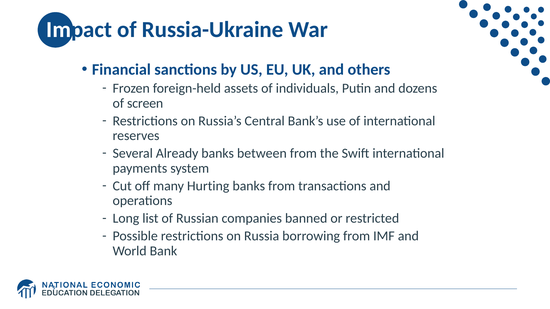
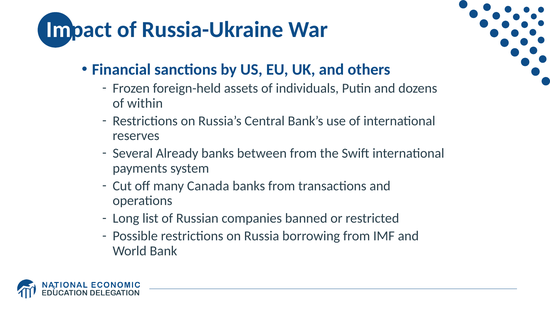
screen: screen -> within (145, 103)
Hurting: Hurting -> Canada (208, 186)
